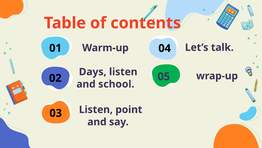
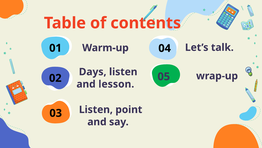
school: school -> lesson (116, 84)
